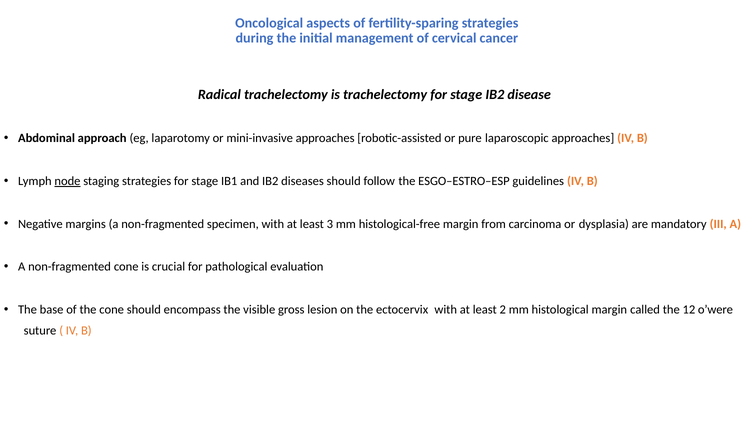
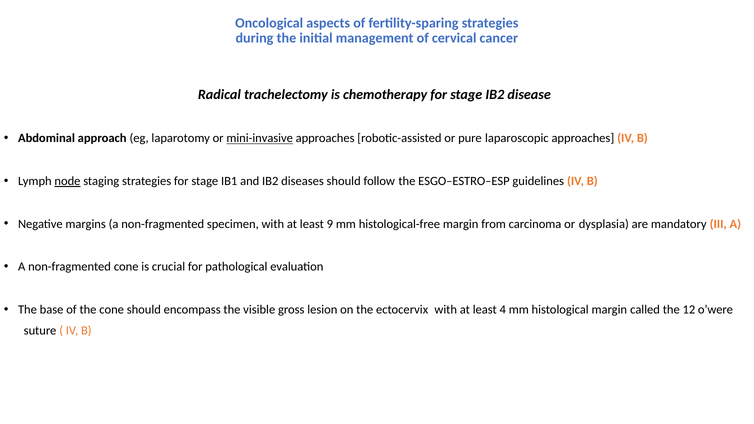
is trachelectomy: trachelectomy -> chemotherapy (385, 95)
mini-invasive underline: none -> present (260, 138)
3: 3 -> 9 (330, 224)
2: 2 -> 4 (503, 310)
